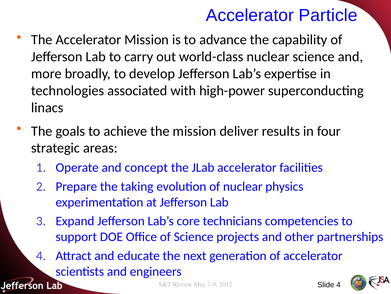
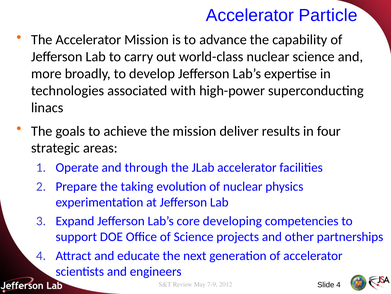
concept: concept -> through (146, 167)
technicians: technicians -> developing (232, 221)
